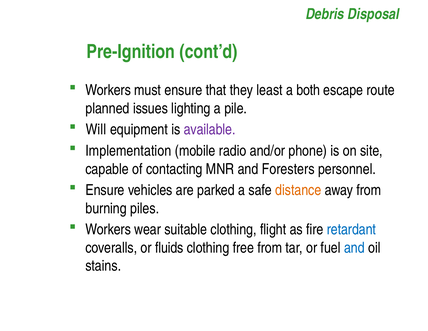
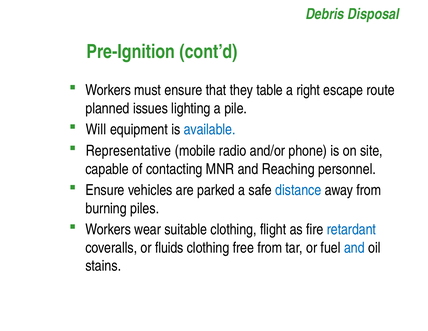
least: least -> table (270, 90)
both: both -> right (308, 90)
available colour: purple -> blue (210, 130)
Implementation: Implementation -> Representative (128, 151)
Foresters: Foresters -> Reaching (288, 169)
distance colour: orange -> blue (298, 190)
